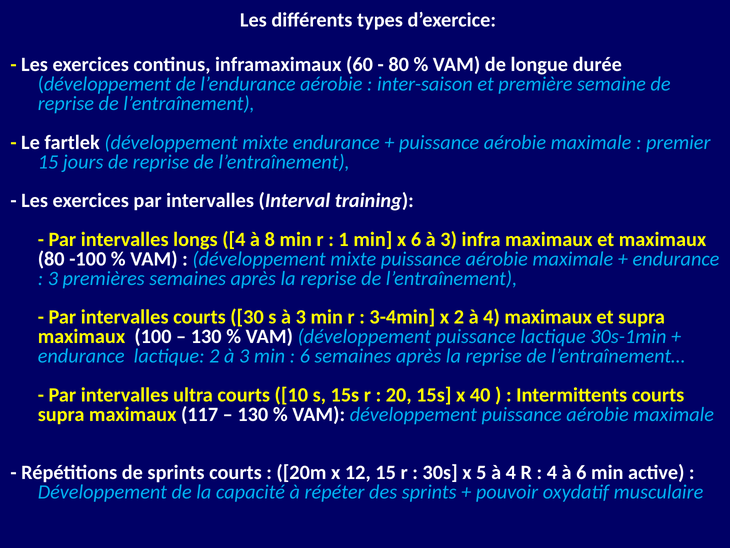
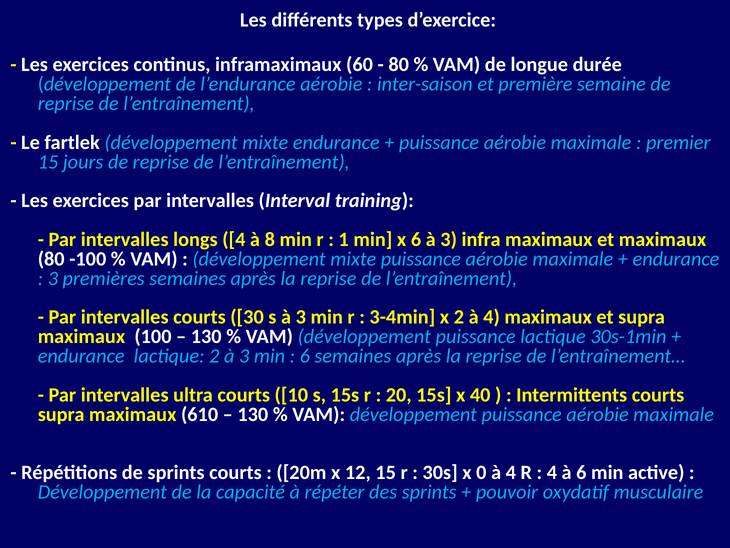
117: 117 -> 610 (200, 414)
5: 5 -> 0 (481, 472)
